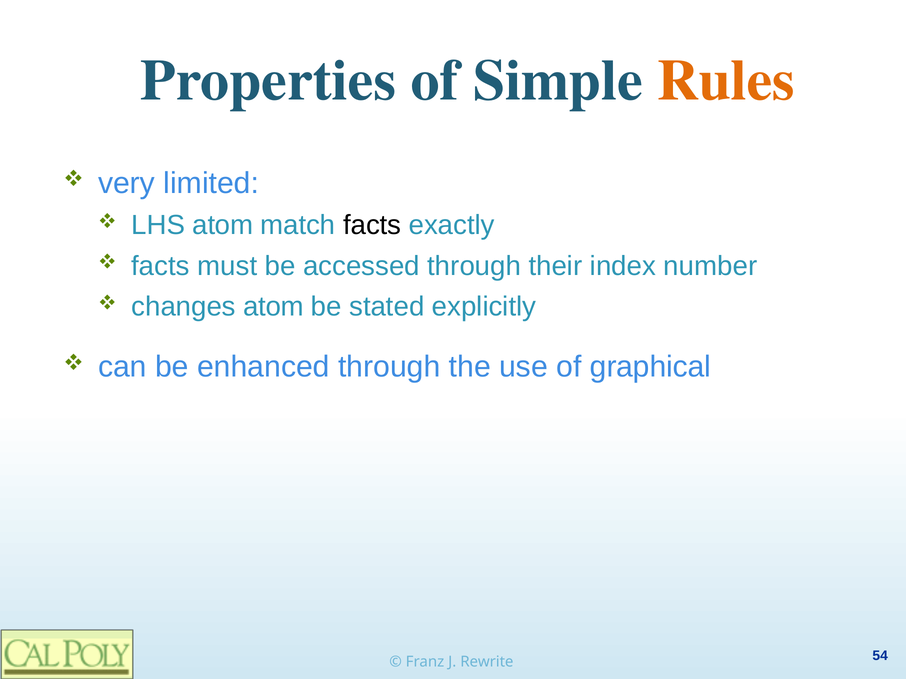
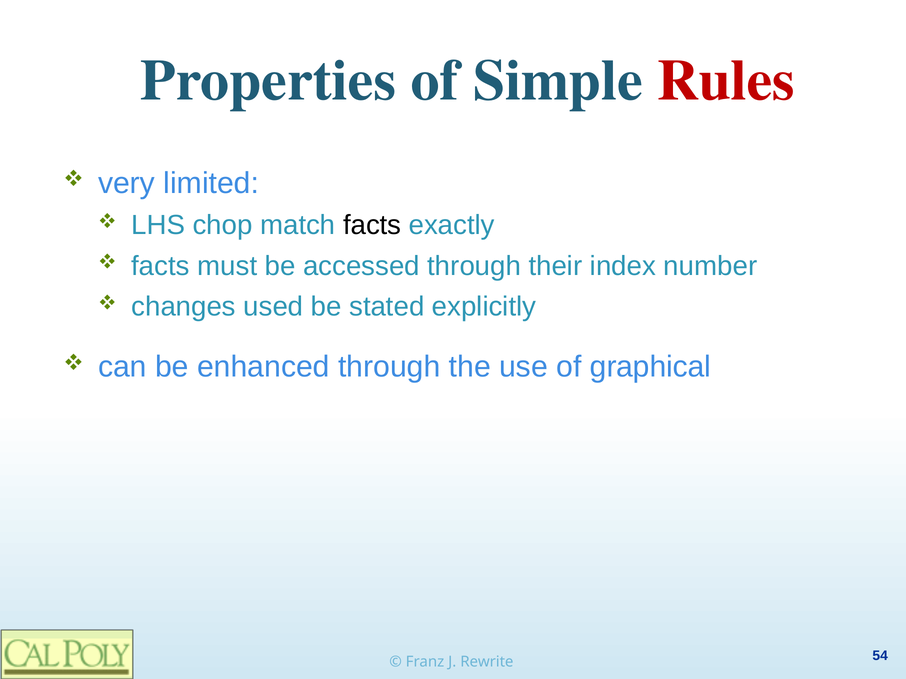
Rules colour: orange -> red (726, 81)
LHS atom: atom -> chop (223, 225)
changes atom: atom -> used (273, 307)
